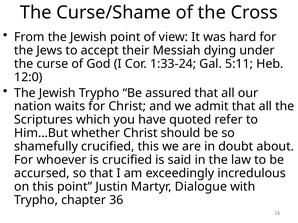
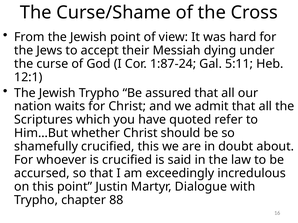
1:33-24: 1:33-24 -> 1:87-24 (173, 64)
12:0: 12:0 -> 12:1 (28, 77)
36: 36 -> 88 (116, 200)
